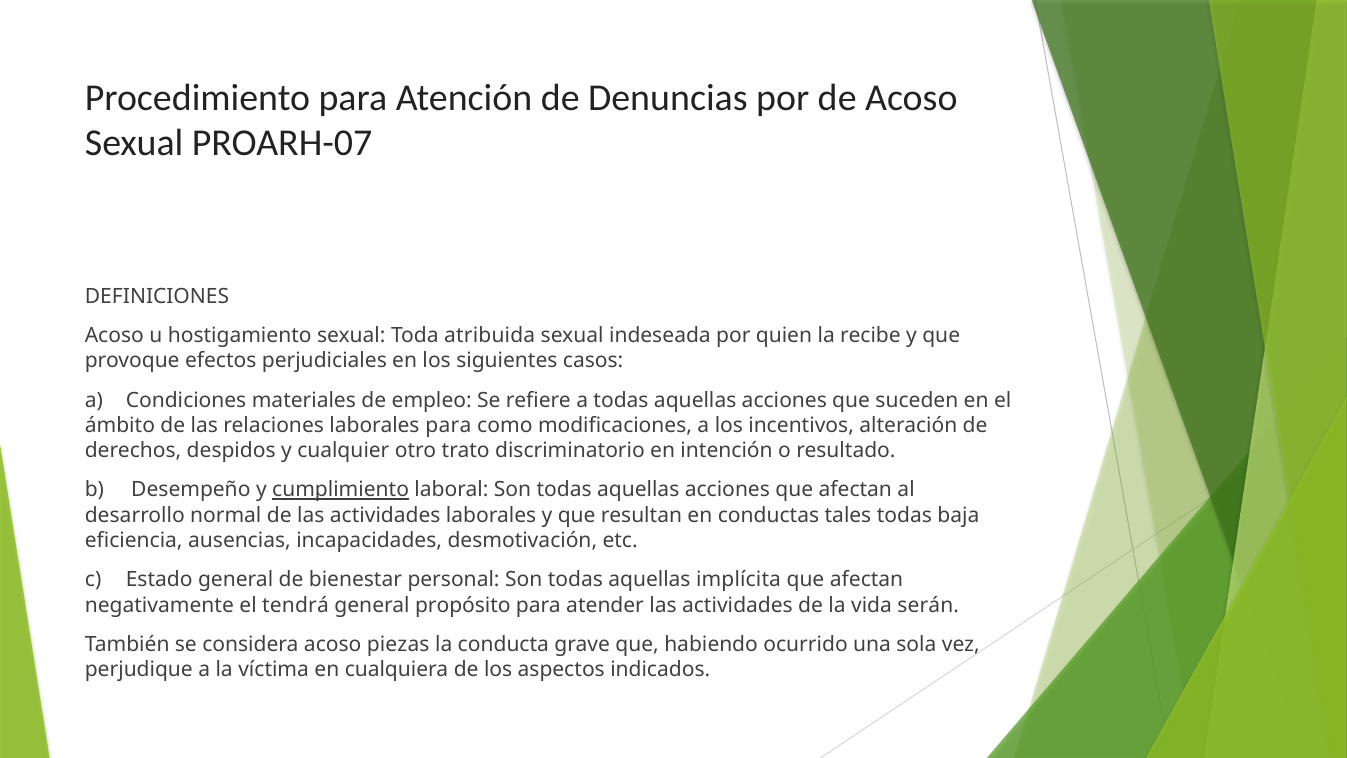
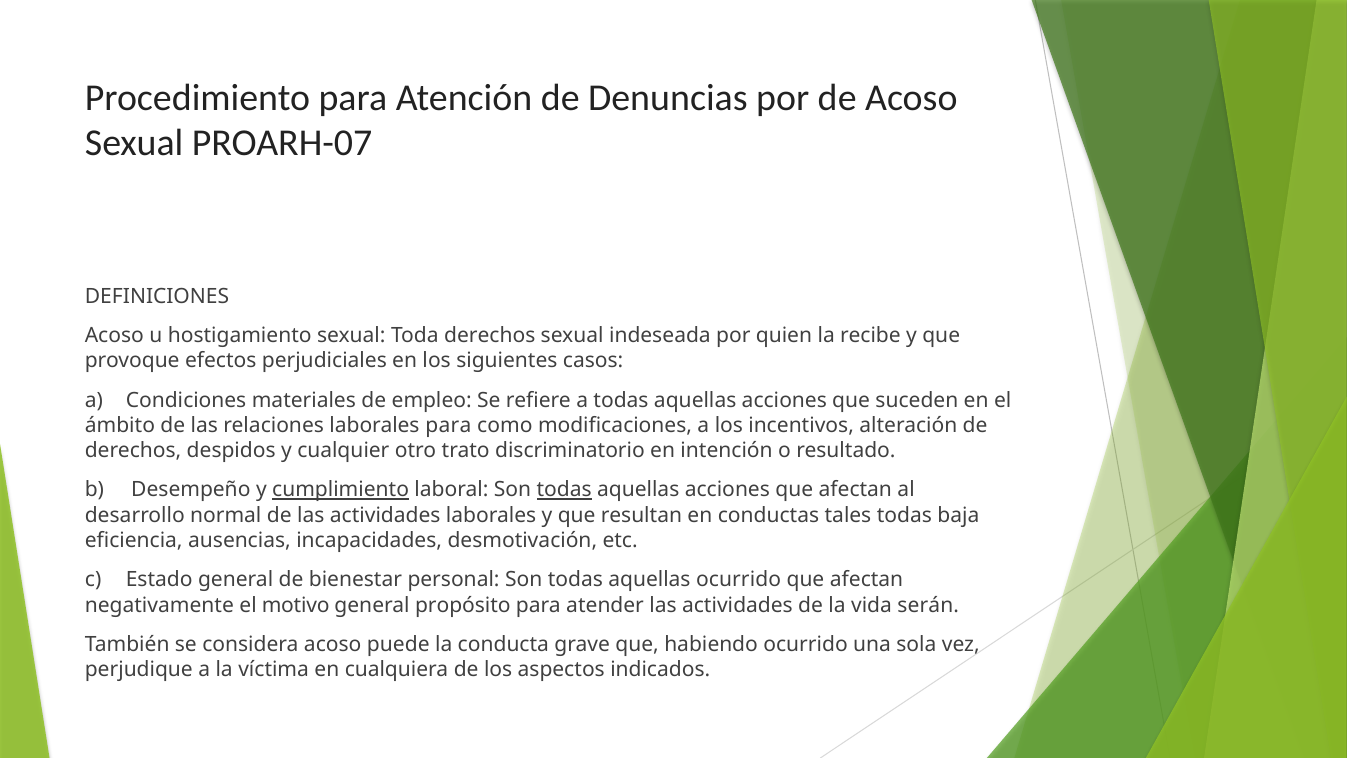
Toda atribuida: atribuida -> derechos (490, 335)
todas underline: none -> present (564, 490)
aquellas implícita: implícita -> ocurrido (739, 580)
tendrá: tendrá -> motivo (296, 605)
piezas: piezas -> puede (398, 644)
